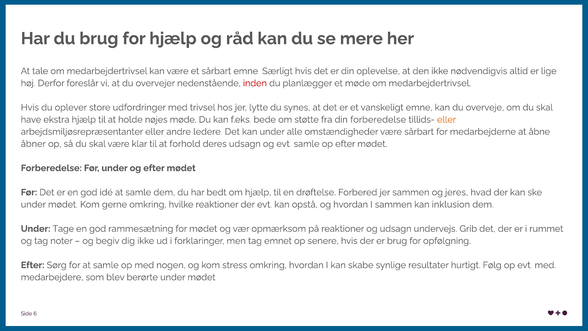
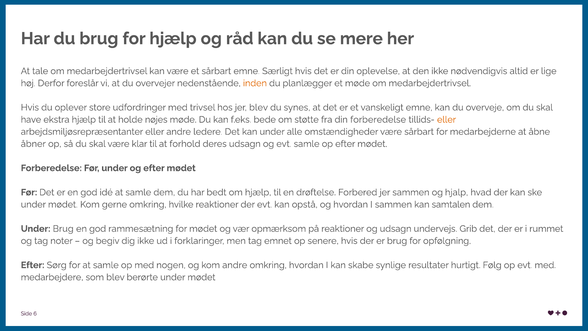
inden colour: red -> orange (255, 83)
jer lytte: lytte -> blev (259, 107)
jeres: jeres -> hjalp (457, 192)
inklusion: inklusion -> samtalen (451, 204)
Under Tage: Tage -> Brug (63, 229)
kom stress: stress -> andre (235, 265)
